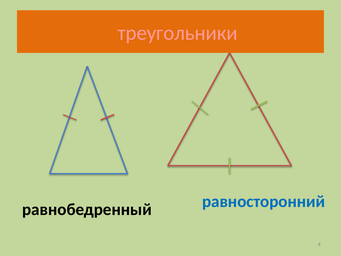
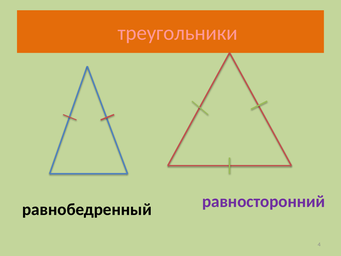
равносторонний colour: blue -> purple (264, 201)
